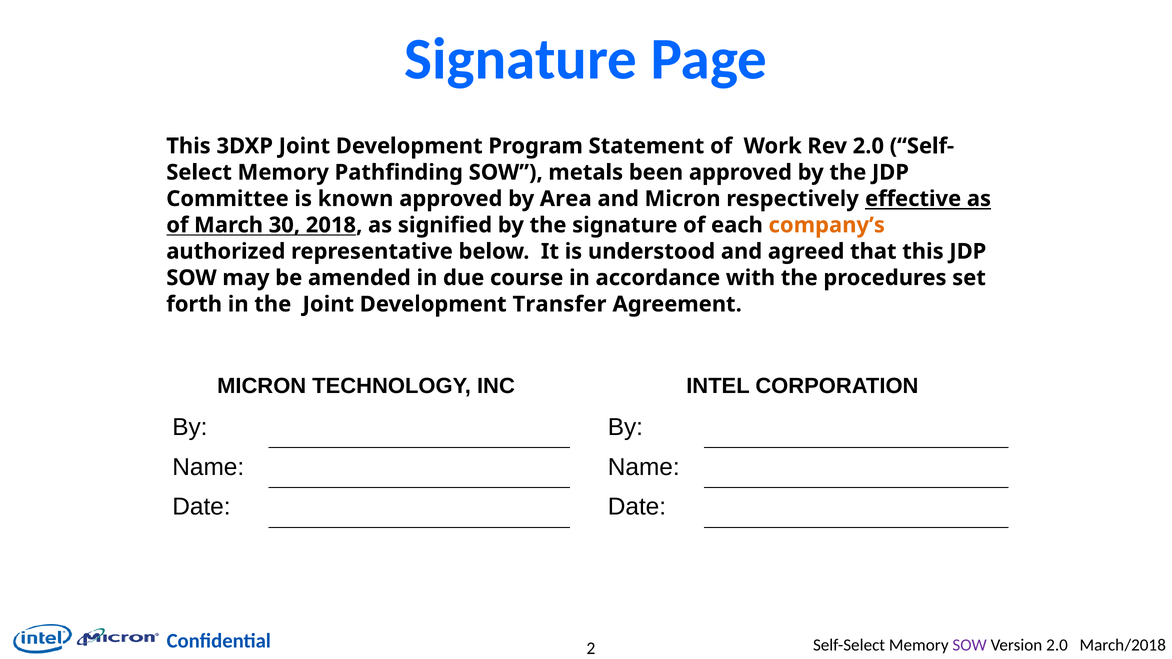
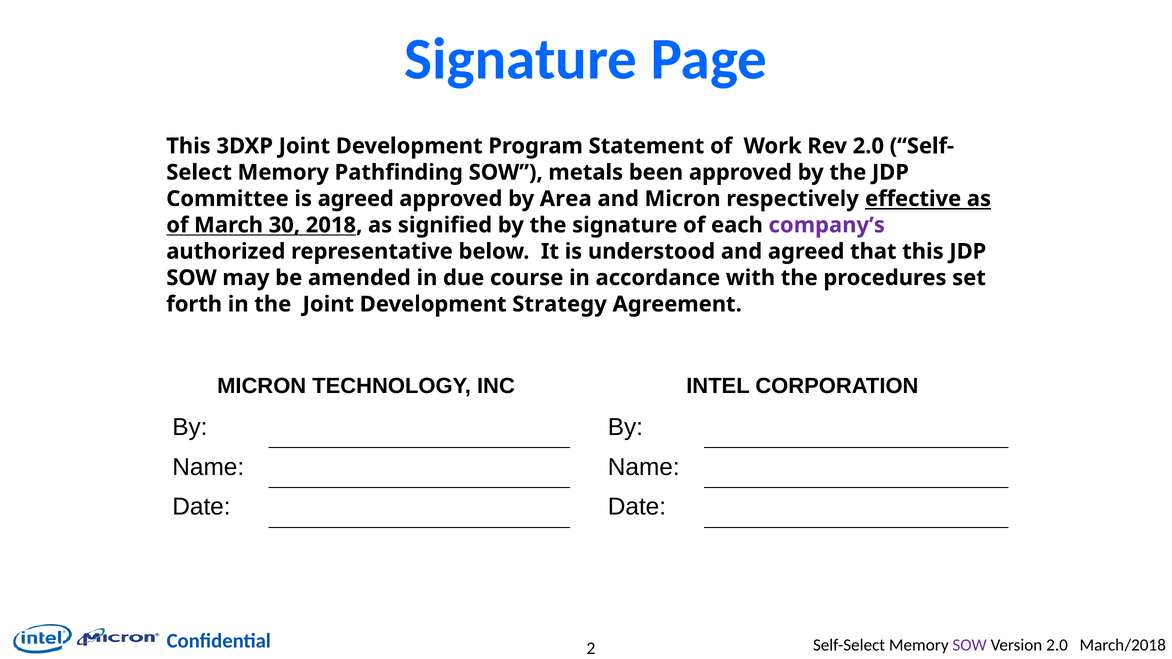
is known: known -> agreed (356, 199)
company’s colour: orange -> purple (827, 225)
Transfer: Transfer -> Strategy (560, 304)
